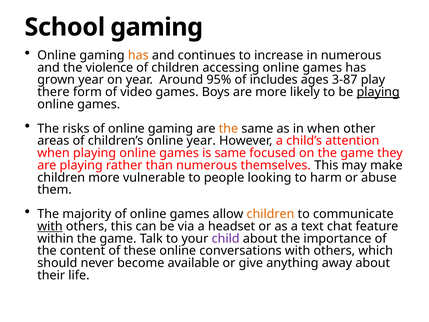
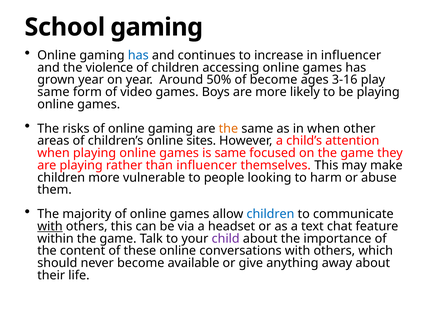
has colour: orange -> blue (138, 55)
in numerous: numerous -> influencer (351, 55)
95%: 95% -> 50% (219, 80)
of includes: includes -> become (274, 80)
3-87: 3-87 -> 3-16 (345, 80)
there: there -> same (53, 92)
playing underline: present -> none (378, 92)
online year: year -> sites (201, 141)
than numerous: numerous -> influencer (207, 165)
children colour: orange -> blue (270, 214)
